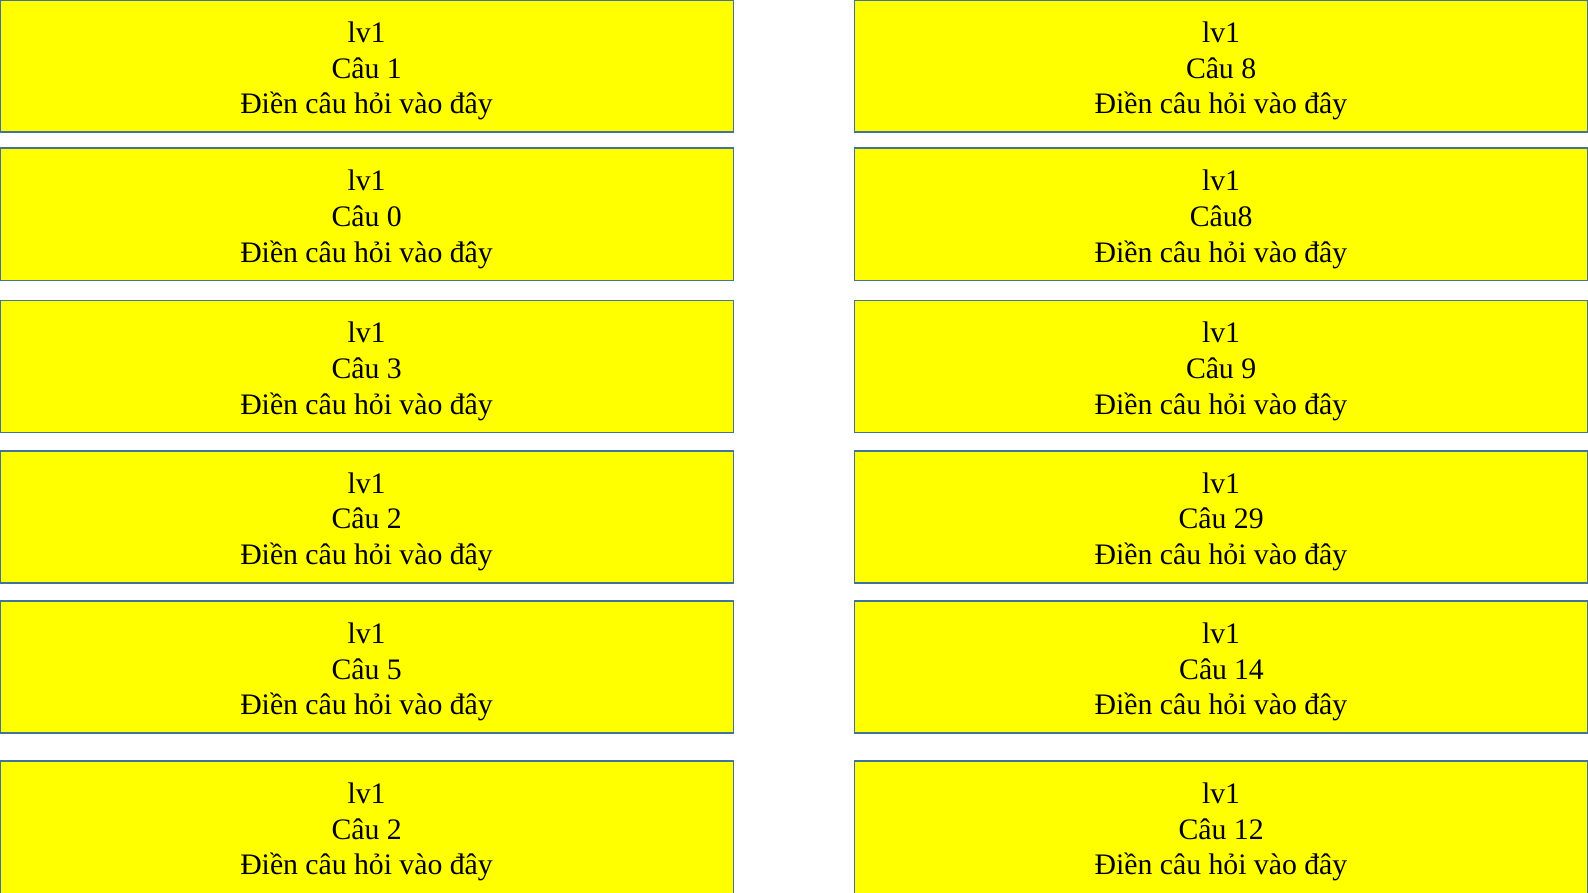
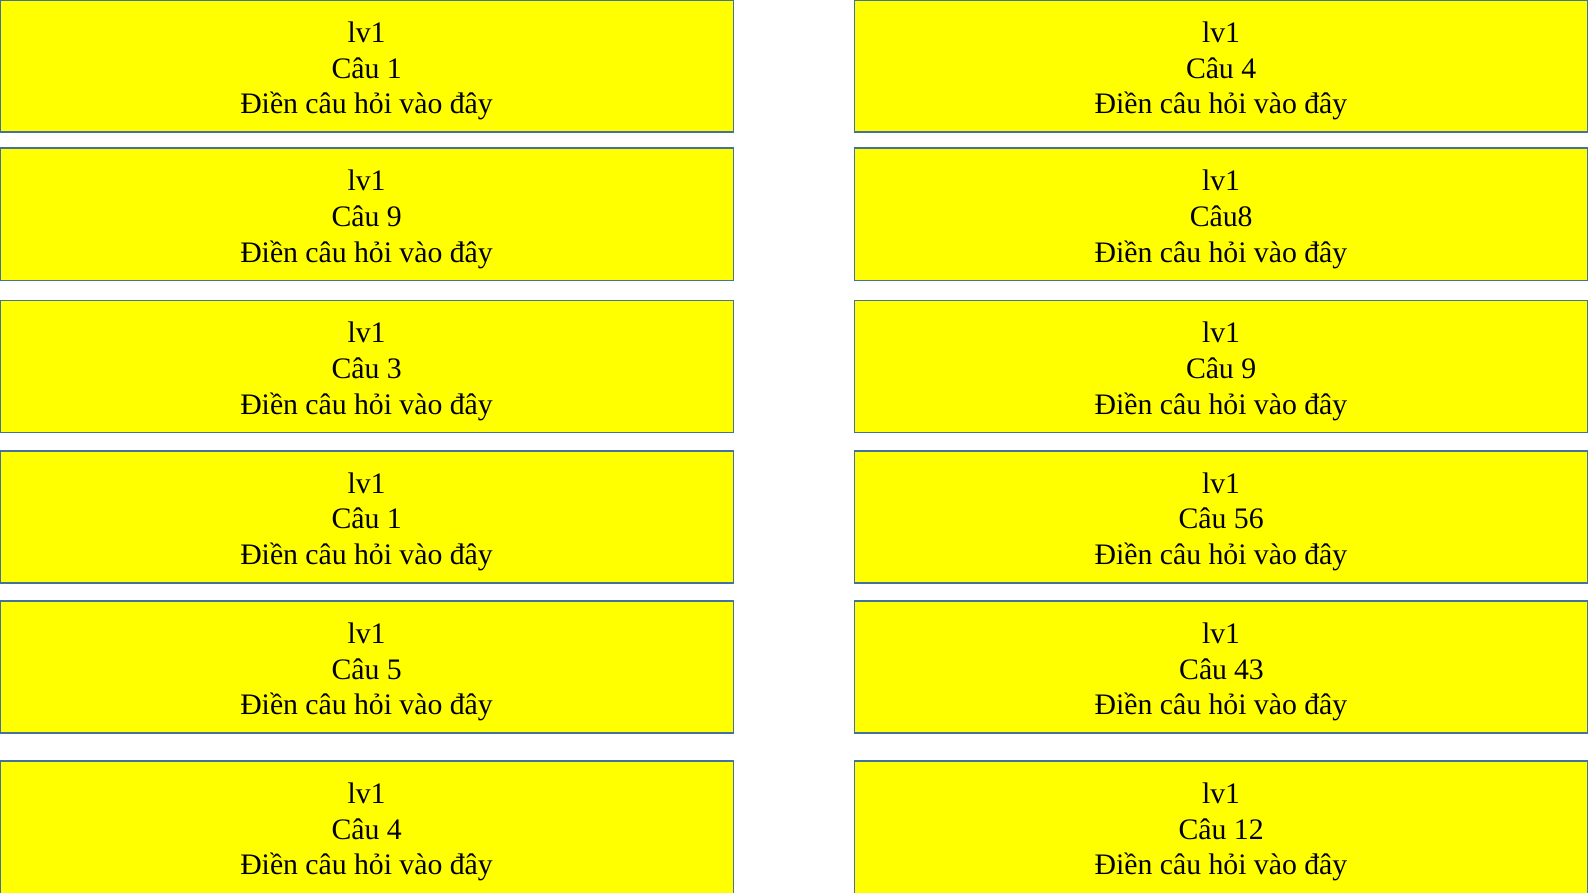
8: 8 -> 4 (1249, 68)
0: 0 -> 9 (394, 217)
2: 2 -> 1 (394, 519)
29: 29 -> 56 (1249, 519)
14: 14 -> 43 (1249, 669)
2: 2 -> 4 (394, 830)
